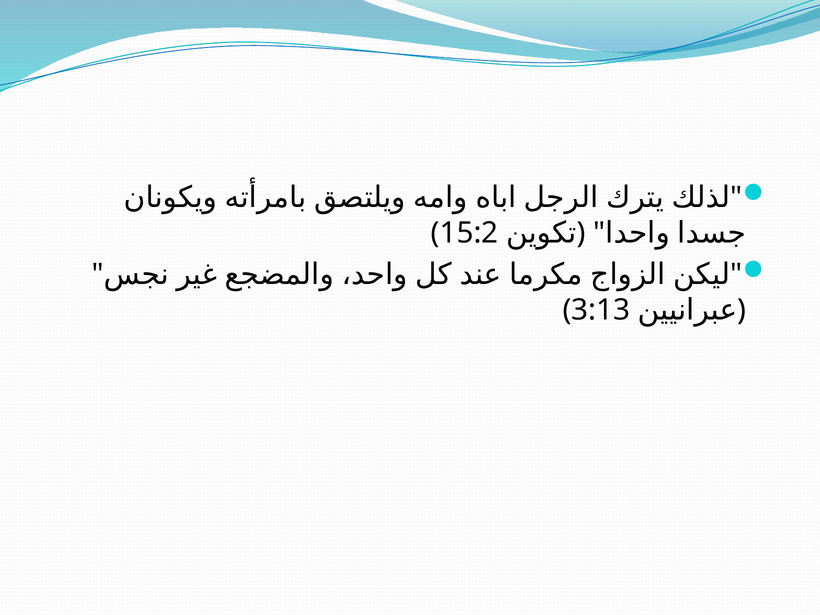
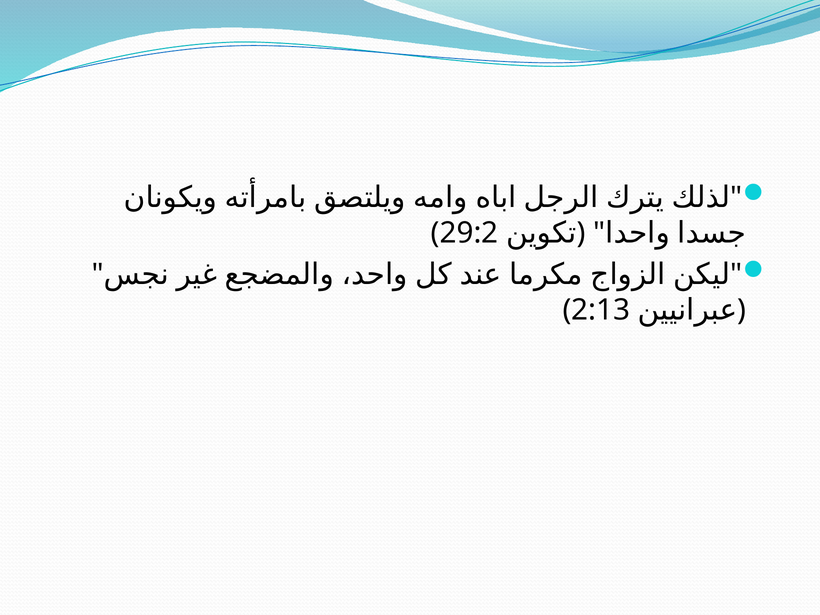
15:2: 15:2 -> 29:2 (469, 233)
3:13: 3:13 -> 2:13 (601, 310)
